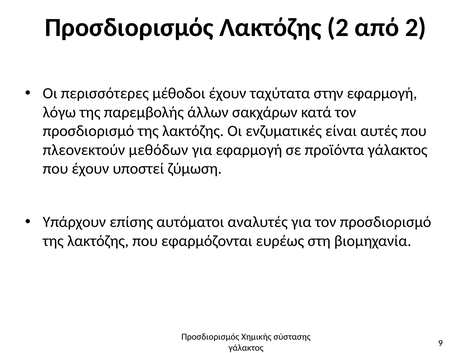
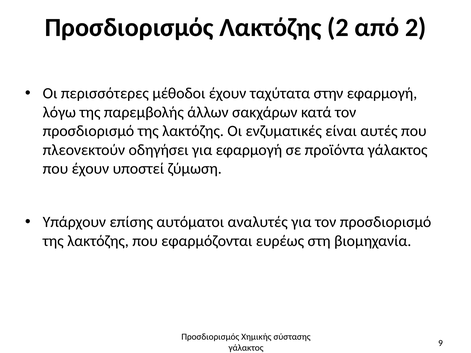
μεθόδων: μεθόδων -> οδηγήσει (159, 150)
